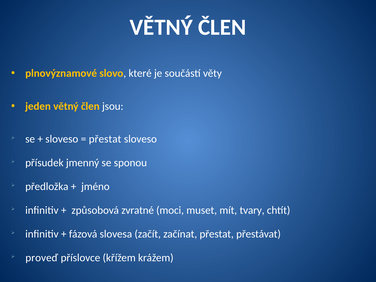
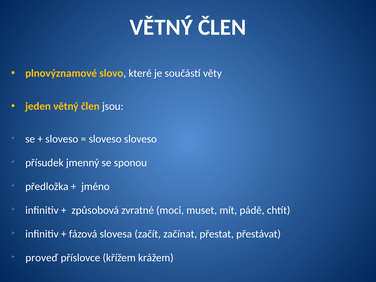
přestat: přestat -> sloveso (105, 139)
tvary: tvary -> pádě (252, 210)
